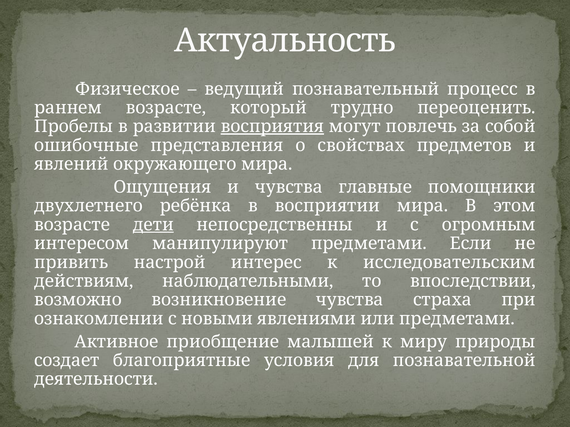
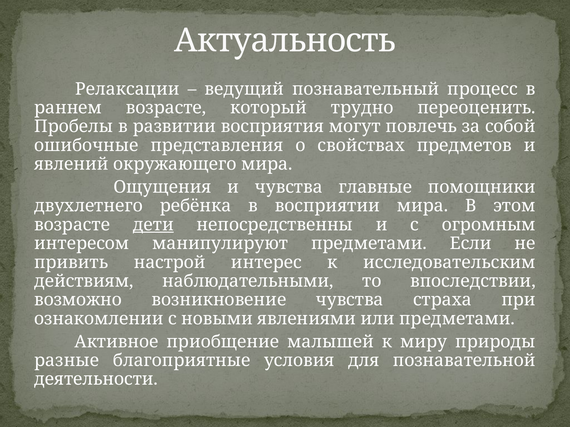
Физическое: Физическое -> Релаксации (127, 89)
восприятия underline: present -> none (272, 127)
создает: создает -> разные (67, 361)
